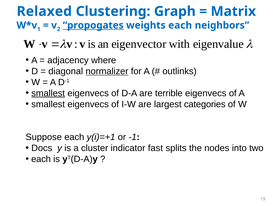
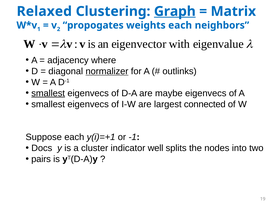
Graph underline: none -> present (175, 11)
propogates underline: present -> none (93, 25)
terrible: terrible -> maybe (169, 93)
categories: categories -> connected (205, 104)
fast: fast -> well (156, 148)
each: each -> pairs (41, 159)
